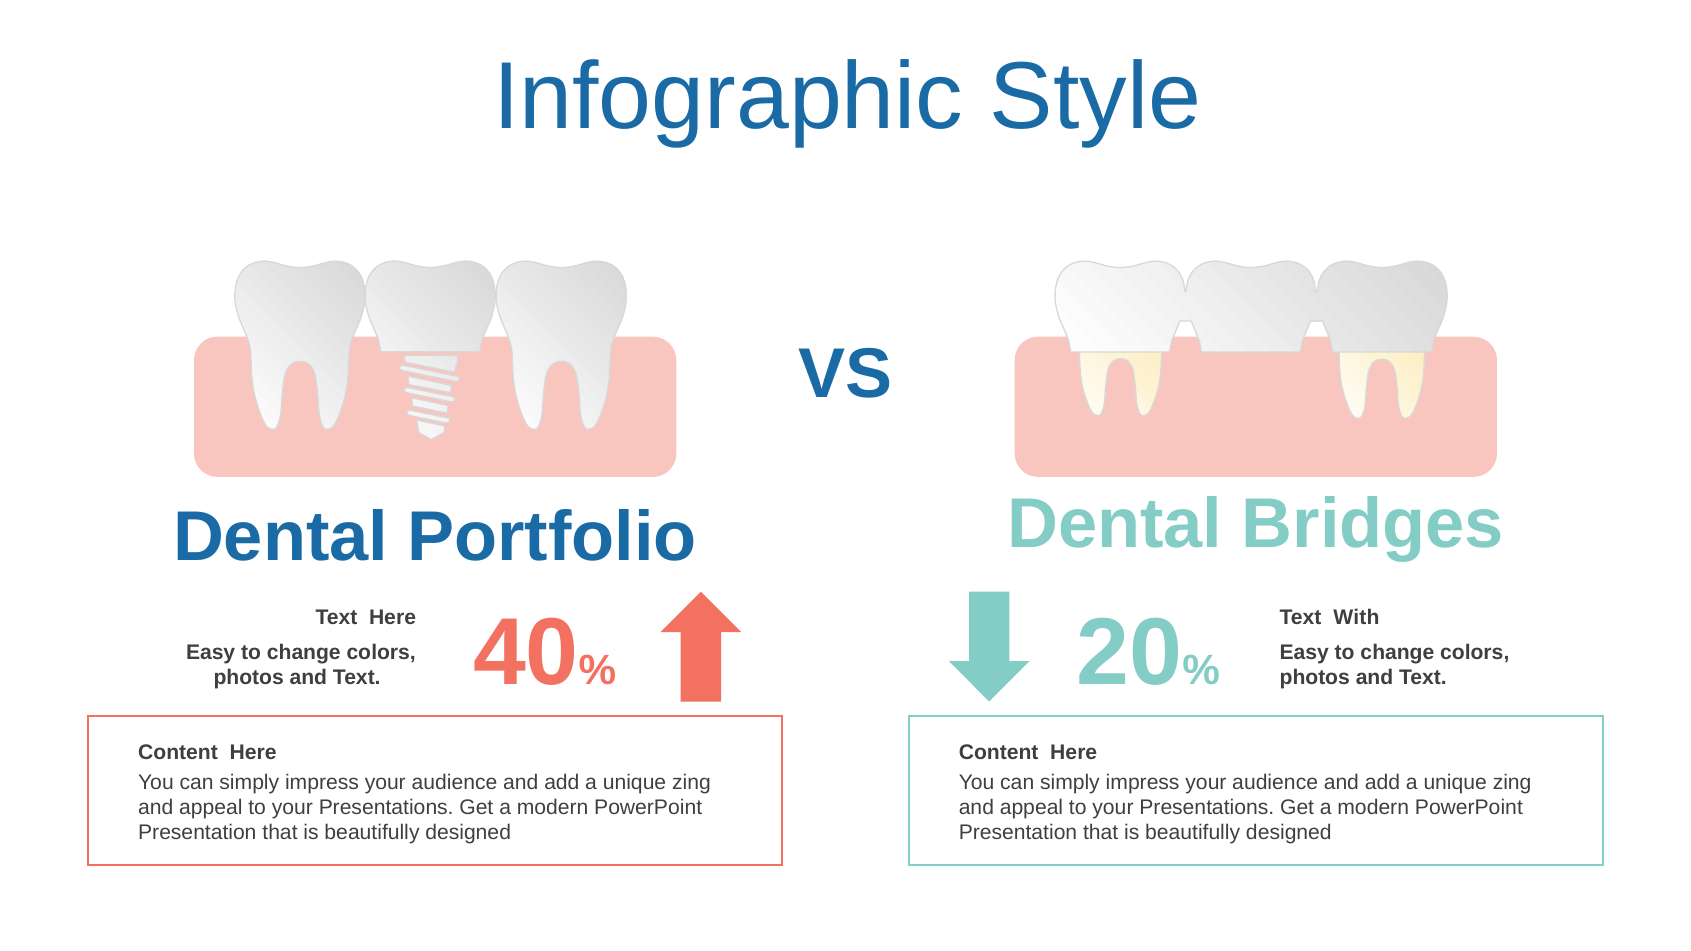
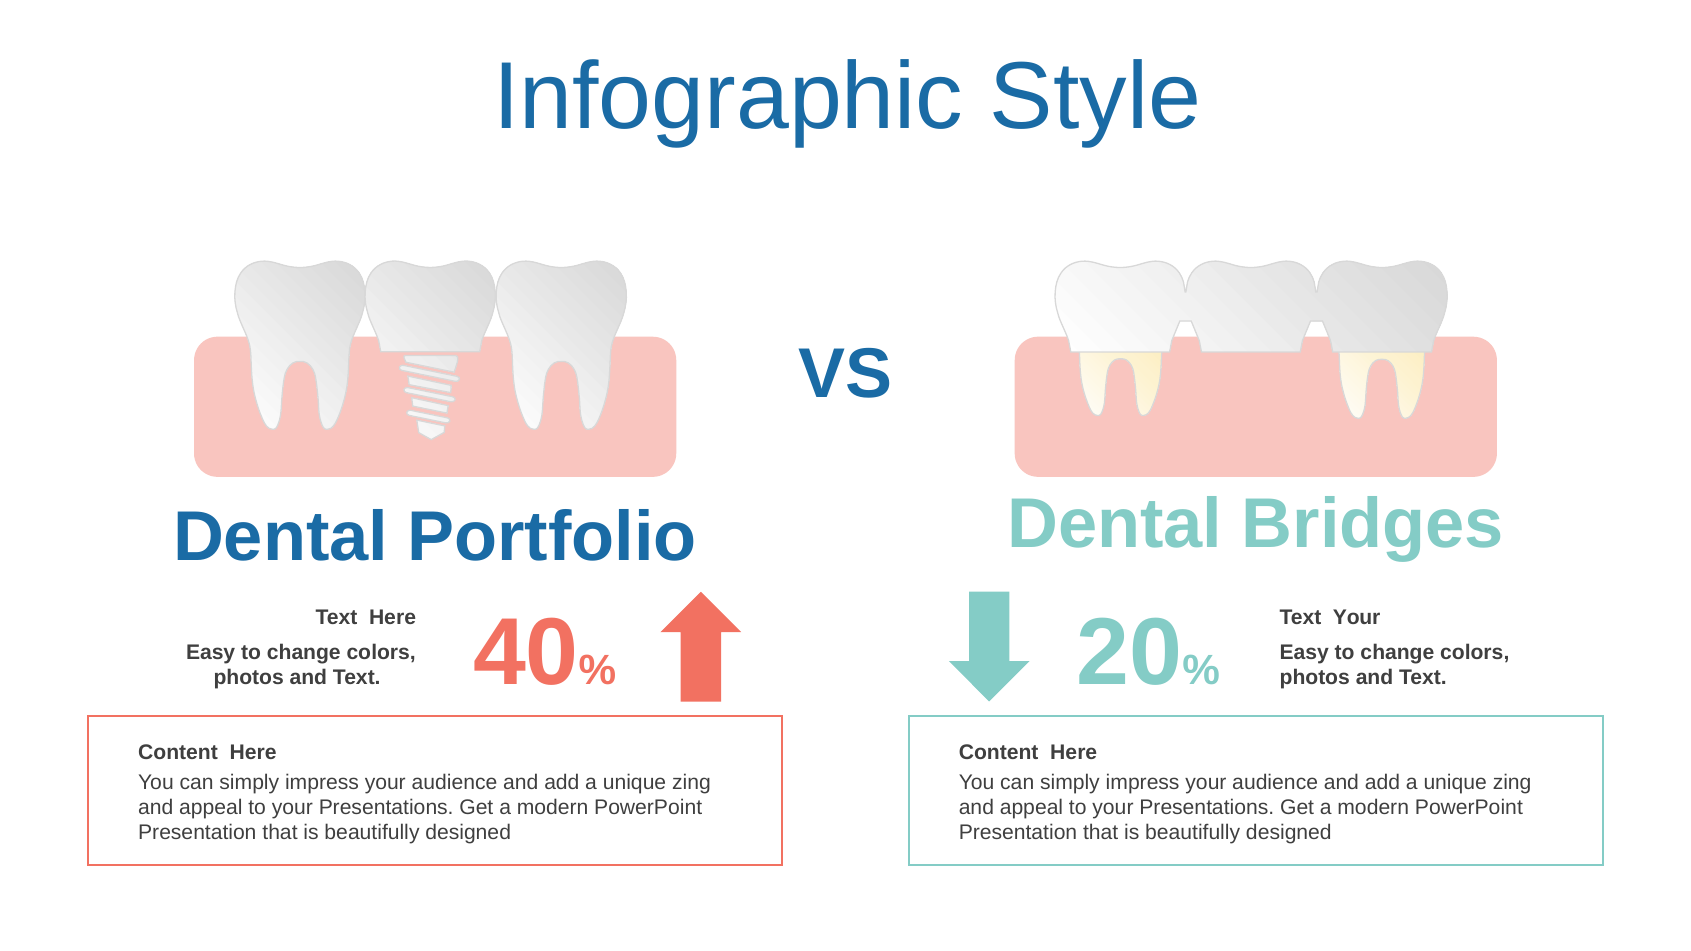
Text With: With -> Your (1357, 618)
